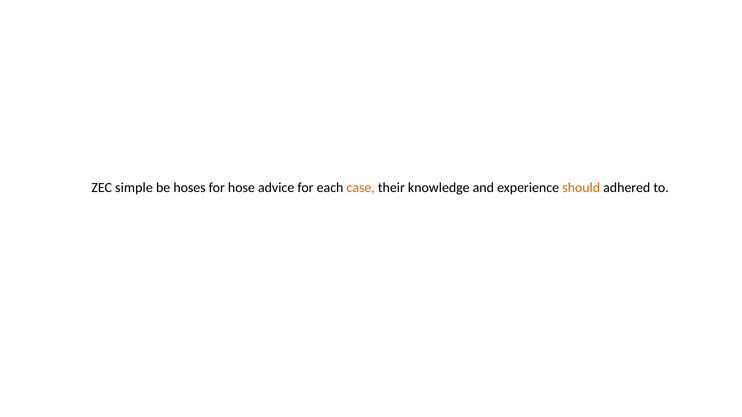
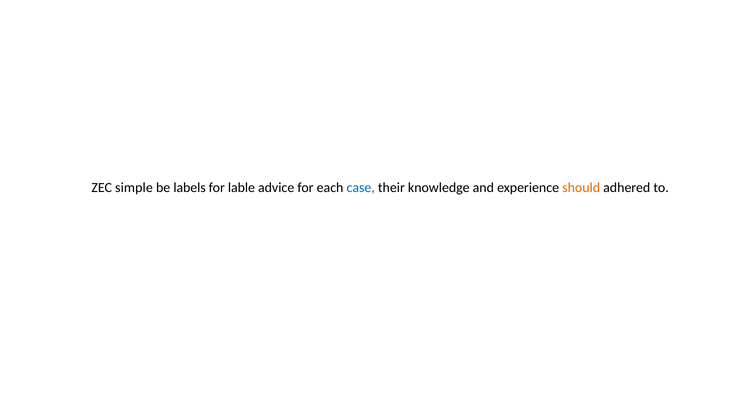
hoses: hoses -> labels (190, 188)
hose: hose -> lable (241, 188)
case colour: orange -> blue (361, 188)
